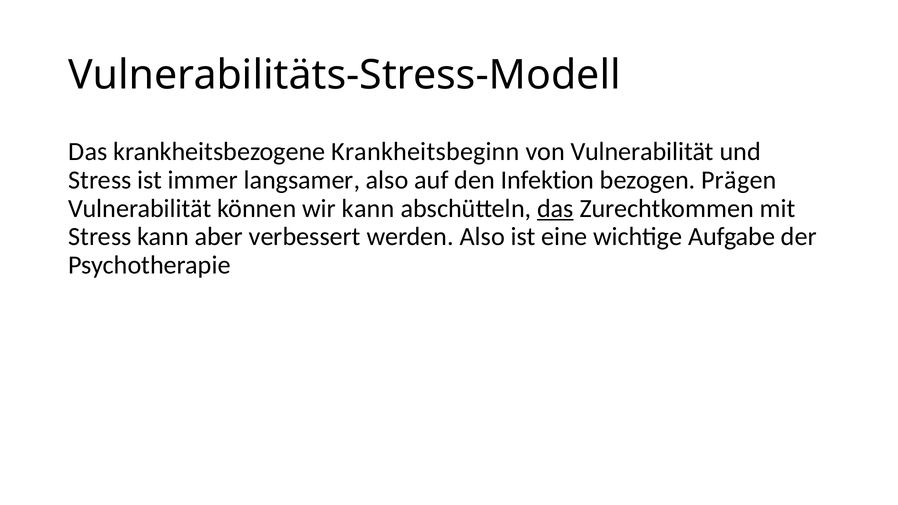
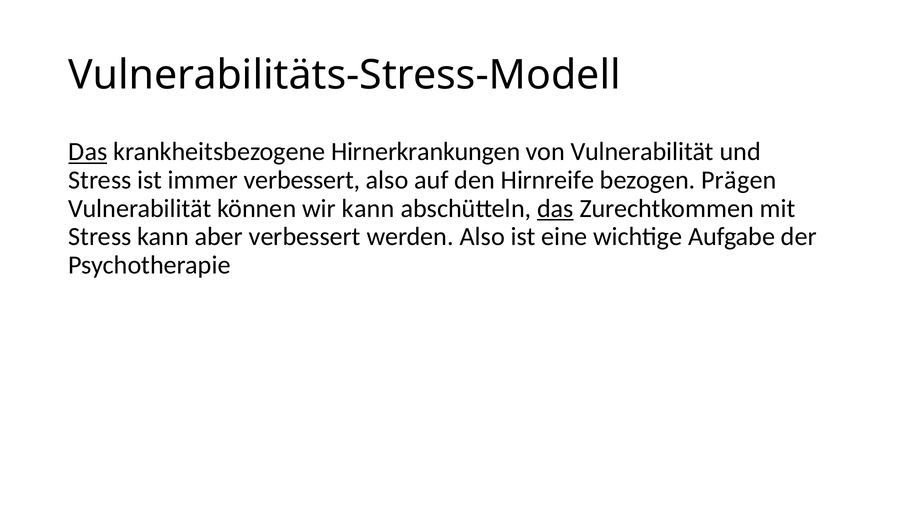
Das underline: none -> present (88, 152)
Krankheitsbeginn: Krankheitsbeginn -> Hirnerkrankungen (426, 152)
immer langsamer: langsamer -> verbessert (302, 180)
Infektion: Infektion -> Hirnreife (547, 180)
